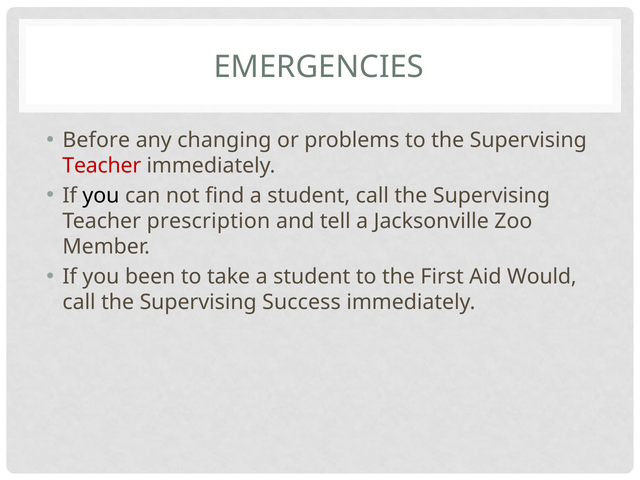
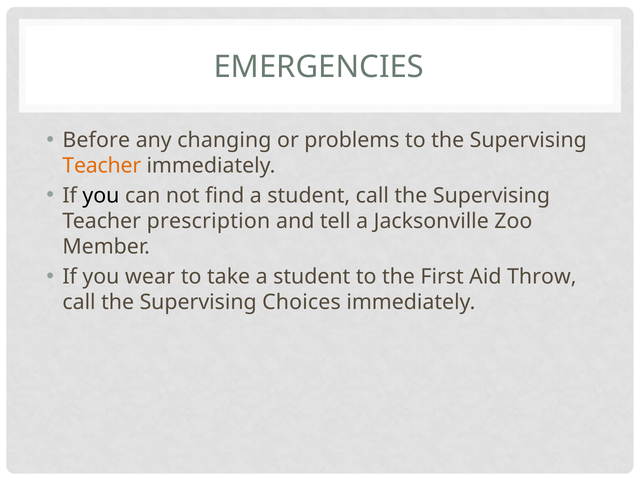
Teacher colour: red -> orange (102, 166)
been: been -> wear (150, 277)
Would: Would -> Throw (542, 277)
Success: Success -> Choices (301, 302)
